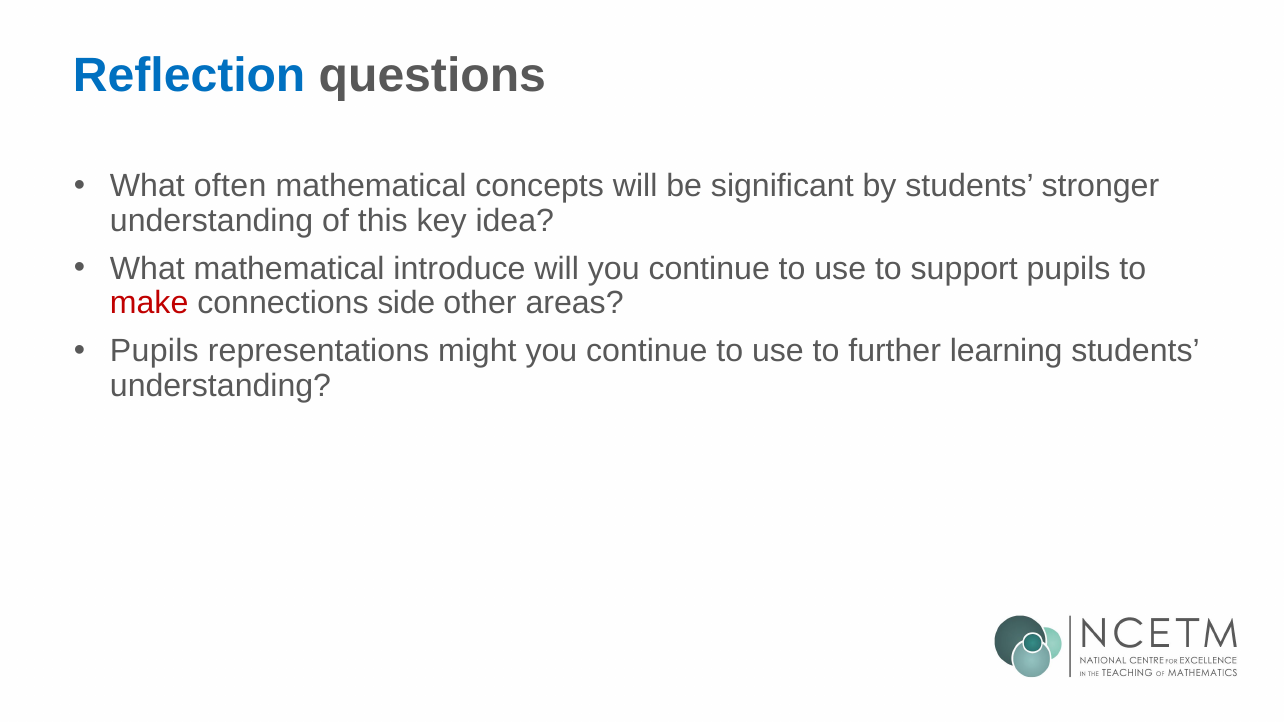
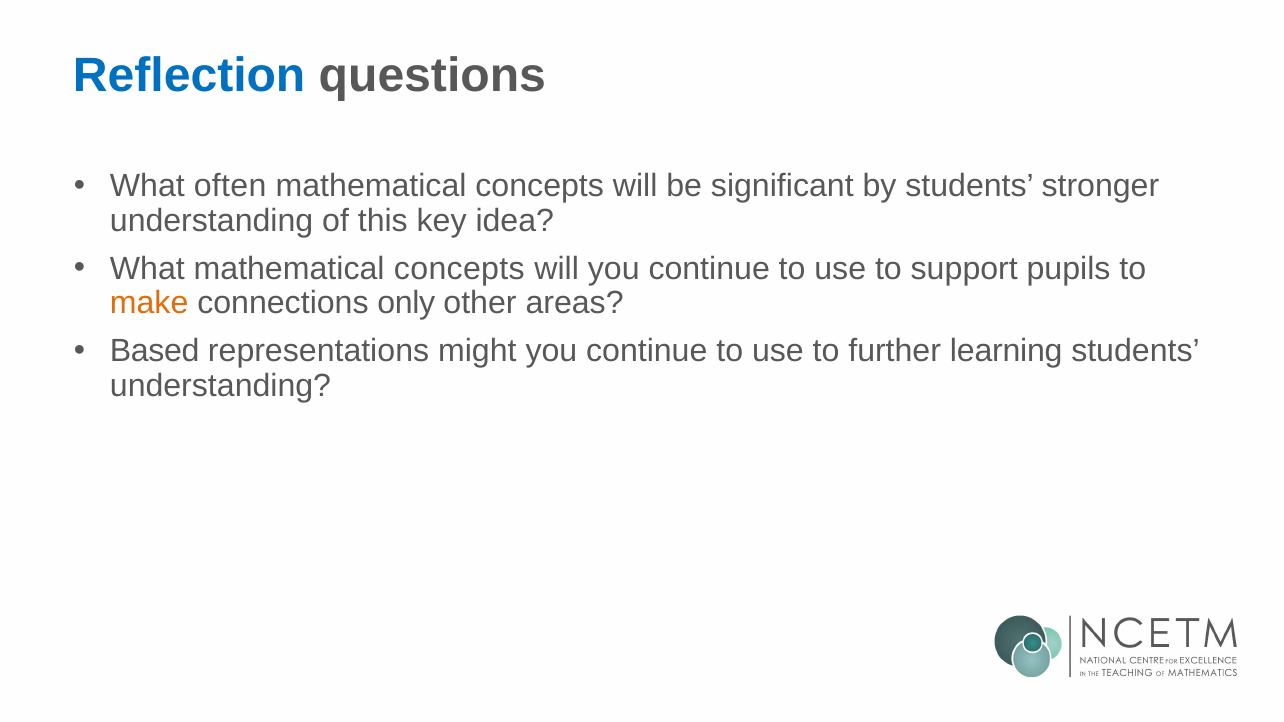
What mathematical introduce: introduce -> concepts (459, 269)
make colour: red -> orange (149, 303)
side: side -> only (406, 303)
Pupils: Pupils -> Based (155, 351)
